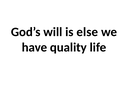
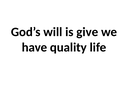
else: else -> give (87, 32)
